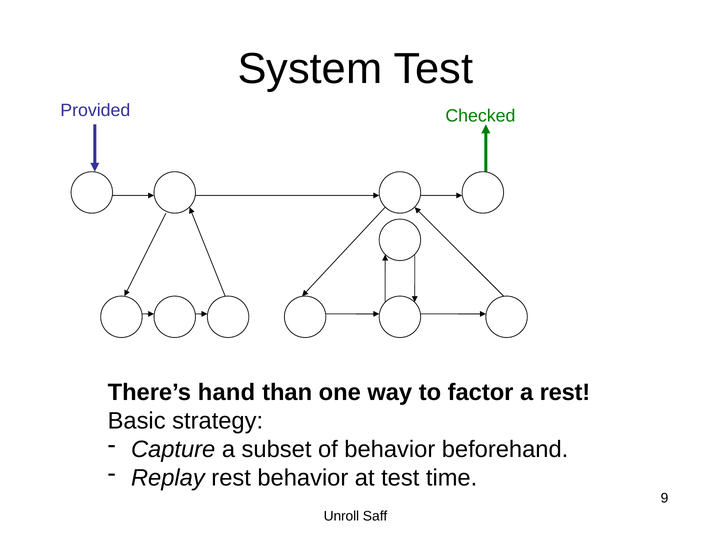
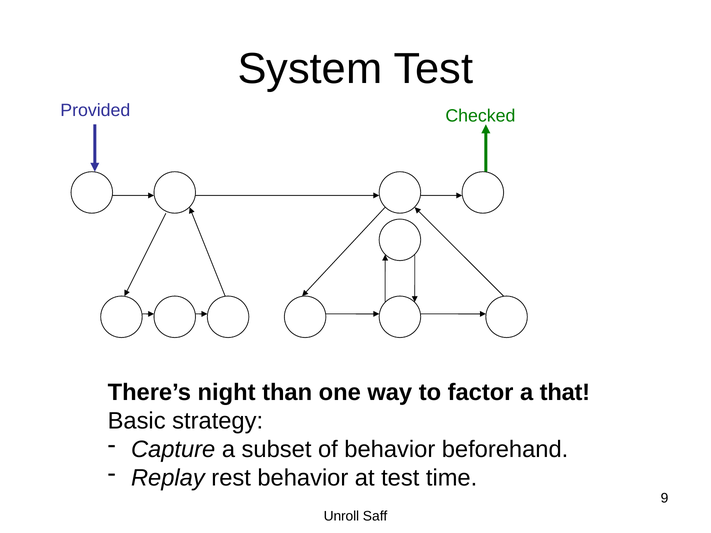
hand: hand -> night (227, 393)
a rest: rest -> that (565, 393)
